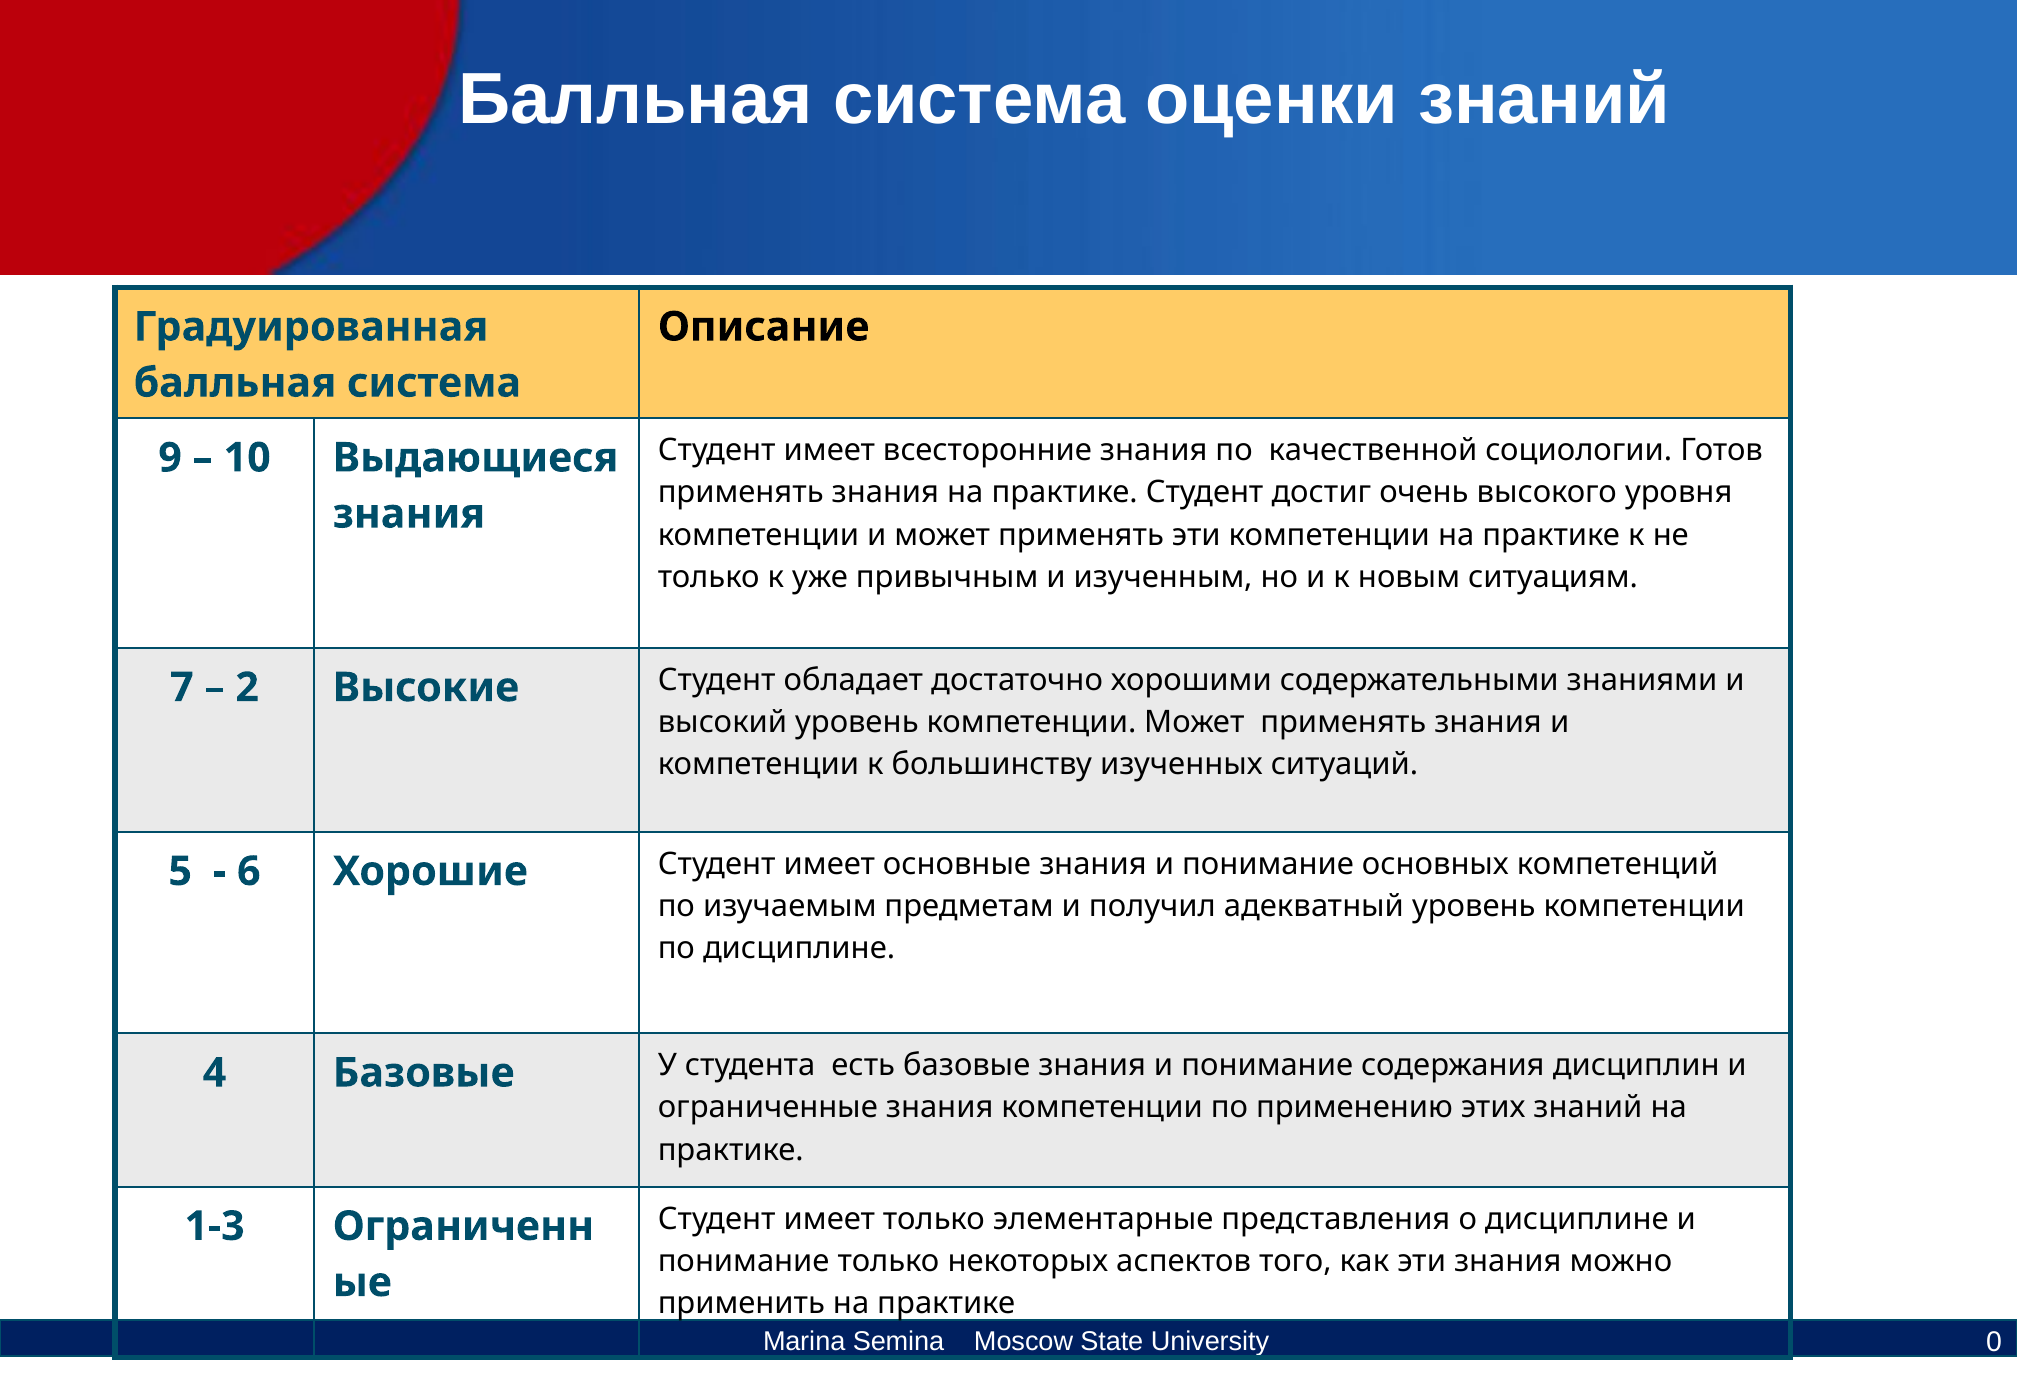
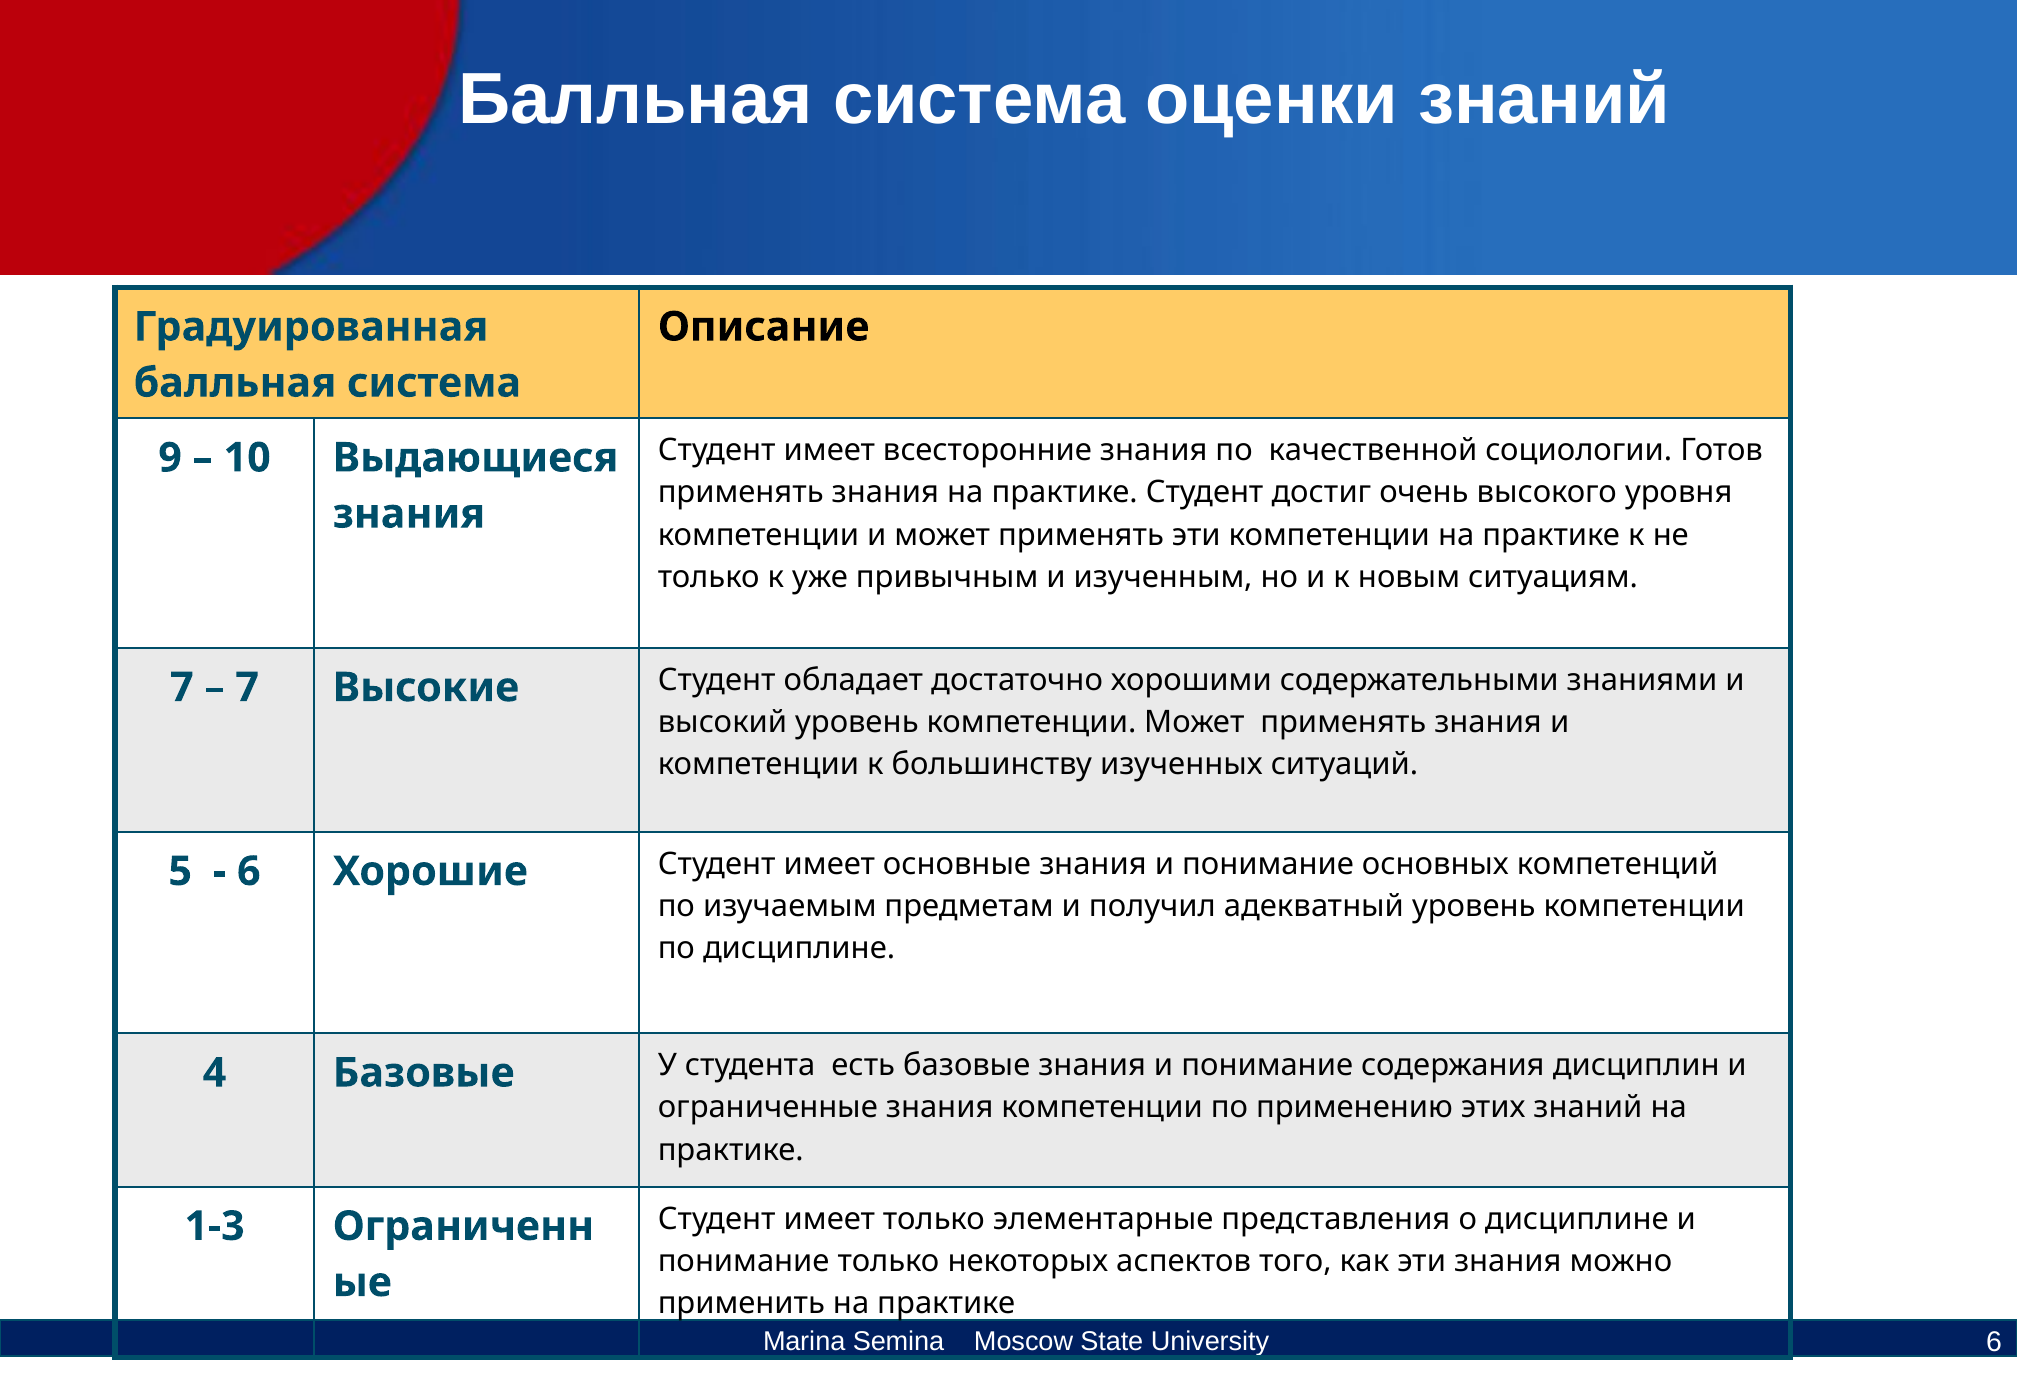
2: 2 -> 7 (247, 688)
0: 0 -> 6 (1994, 1342)
